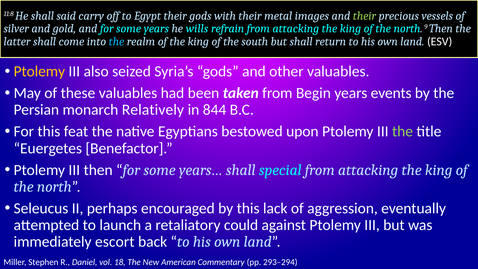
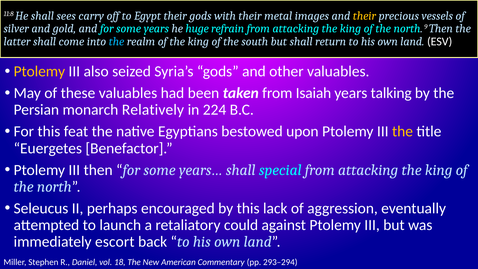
said: said -> sees (66, 16)
their colour: light green -> yellow (364, 16)
wills: wills -> huge (197, 29)
Begin: Begin -> Isaiah (313, 93)
events: events -> talking (391, 93)
844: 844 -> 224 (215, 110)
the colour: light green -> yellow (403, 131)
